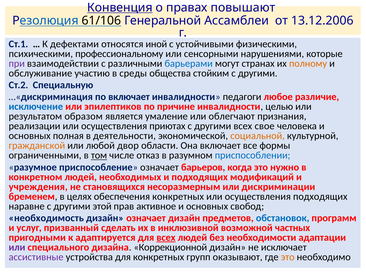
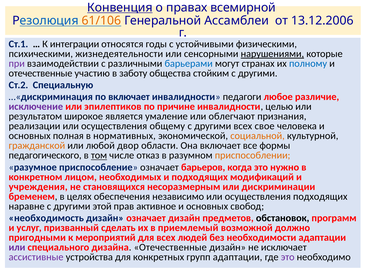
повышают: повышают -> всемирной (243, 8)
61/106 colour: black -> orange (101, 21)
дефектами: дефектами -> интеграции (75, 44)
иной: иной -> годы (156, 44)
профессиональному: профессиональному -> жизнедеятельности (119, 54)
нарушениями underline: none -> present (272, 54)
полному colour: orange -> blue (308, 64)
обслуживание: обслуживание -> отечественные (40, 73)
среды: среды -> заботу (133, 73)
исключение colour: blue -> purple (36, 107)
образом: образом -> широкое (84, 117)
приютах: приютах -> общему (167, 126)
деятельности: деятельности -> нормативных (124, 136)
ограниченными: ограниченными -> педагогического (45, 156)
приспособлении colour: blue -> orange (253, 156)
конкретном людей: людей -> лицом (81, 177)
обеспечения конкретных: конкретных -> независимо (178, 197)
обстановок colour: blue -> black (283, 218)
инклюзивной: инклюзивной -> приемлемый (188, 228)
частных: частных -> должно (292, 228)
адаптируется: адаптируется -> мероприятий (105, 238)
всех underline: present -> none (166, 238)
дизайна Коррекционной: Коррекционной -> Отечественные (170, 248)
групп оказывают: оказывают -> адаптации (238, 257)
это colour: orange -> purple (288, 257)
